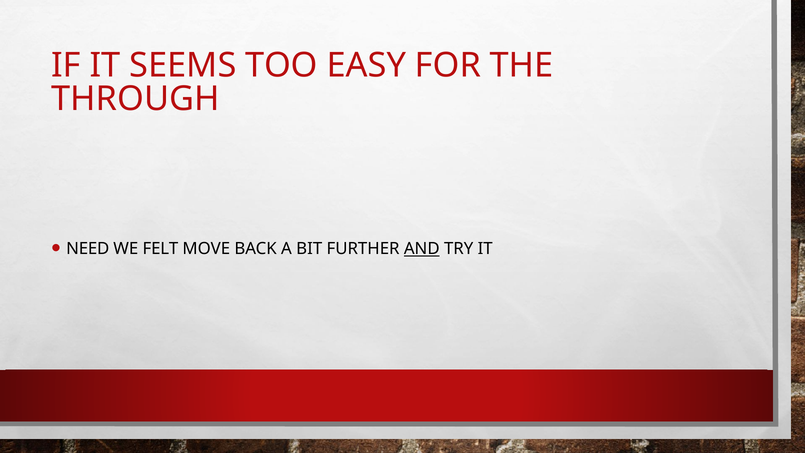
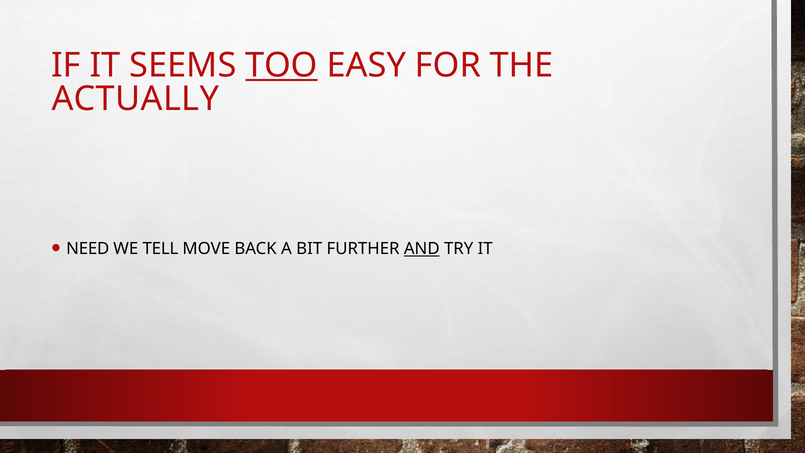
TOO underline: none -> present (282, 65)
THROUGH: THROUGH -> ACTUALLY (135, 99)
FELT: FELT -> TELL (160, 249)
